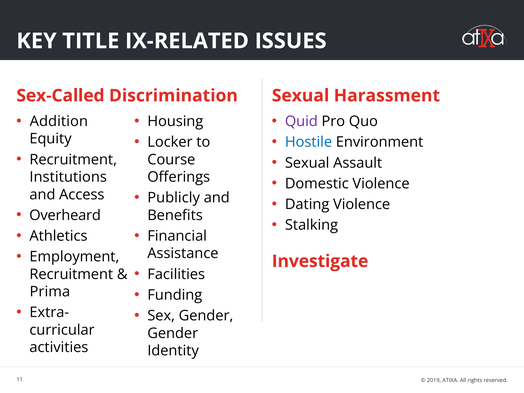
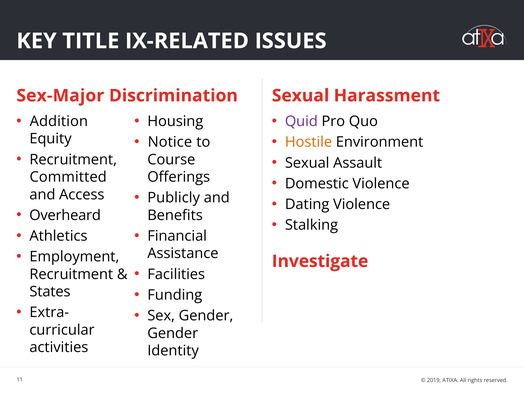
Sex-Called: Sex-Called -> Sex-Major (60, 96)
Locker: Locker -> Notice (170, 142)
Hostile colour: blue -> orange (309, 142)
Institutions: Institutions -> Committed (68, 177)
Prima: Prima -> States (50, 292)
